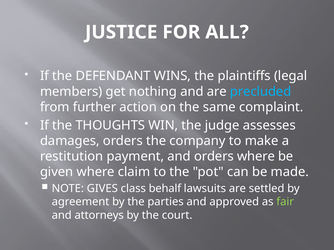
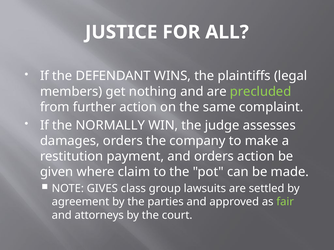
precluded colour: light blue -> light green (261, 92)
THOUGHTS: THOUGHTS -> NORMALLY (110, 125)
orders where: where -> action (256, 157)
behalf: behalf -> group (165, 189)
